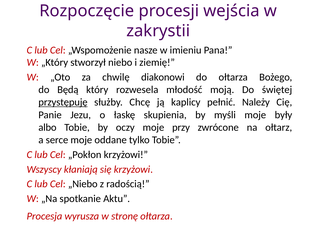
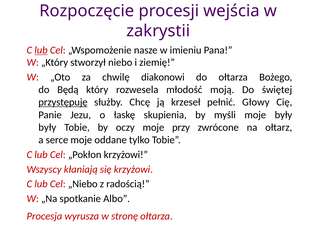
lub underline: none -> present (41, 50)
kaplicy: kaplicy -> krzeseł (186, 102)
Należy: Należy -> Głowy (256, 102)
albo: albo -> były (47, 127)
Aktu: Aktu -> Albo (117, 198)
